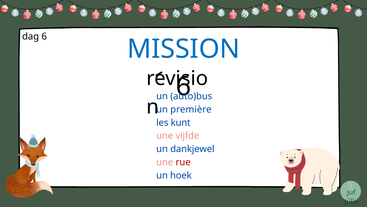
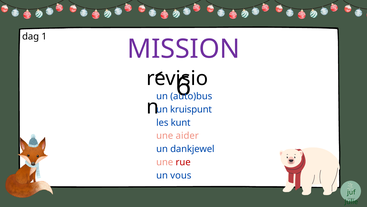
dag 6: 6 -> 1 (44, 36)
MISSION colour: blue -> purple (184, 49)
première: première -> kruispunt (191, 109)
vijfde: vijfde -> aider (187, 135)
hoek: hoek -> vous (181, 175)
